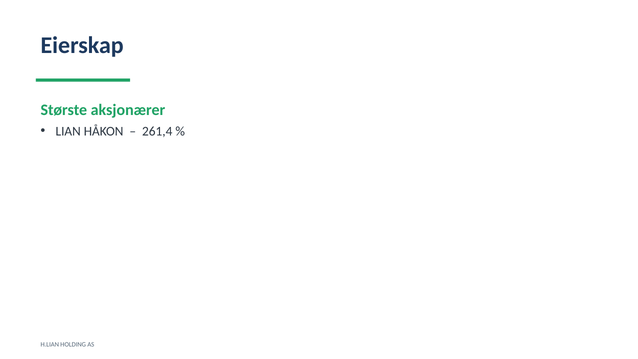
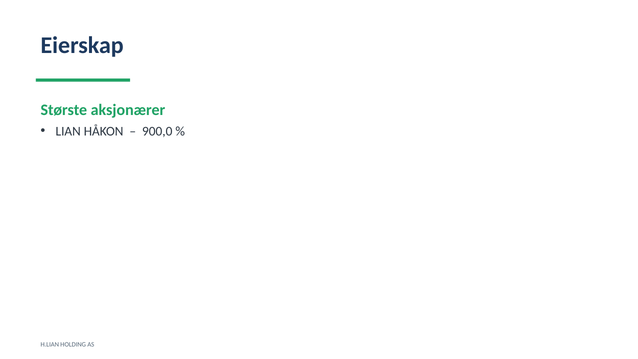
261,4: 261,4 -> 900,0 (157, 131)
